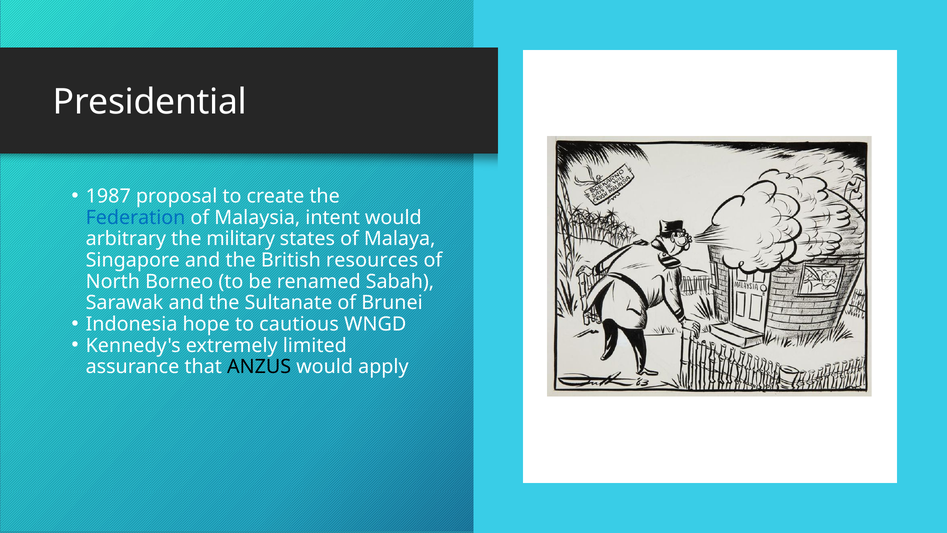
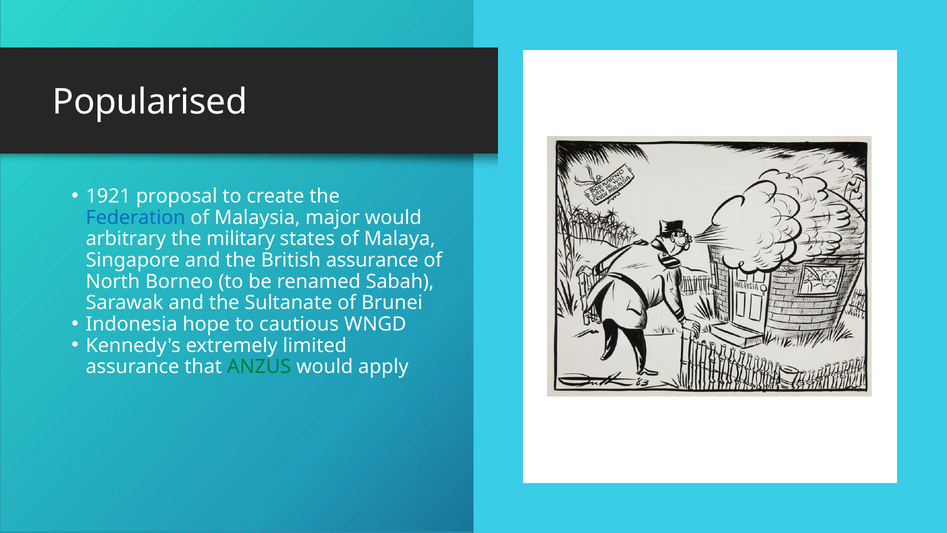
Presidential: Presidential -> Popularised (150, 102)
1987: 1987 -> 1921 (108, 196)
intent: intent -> major (333, 217)
British resources: resources -> assurance (372, 260)
ANZUS colour: black -> green (259, 367)
